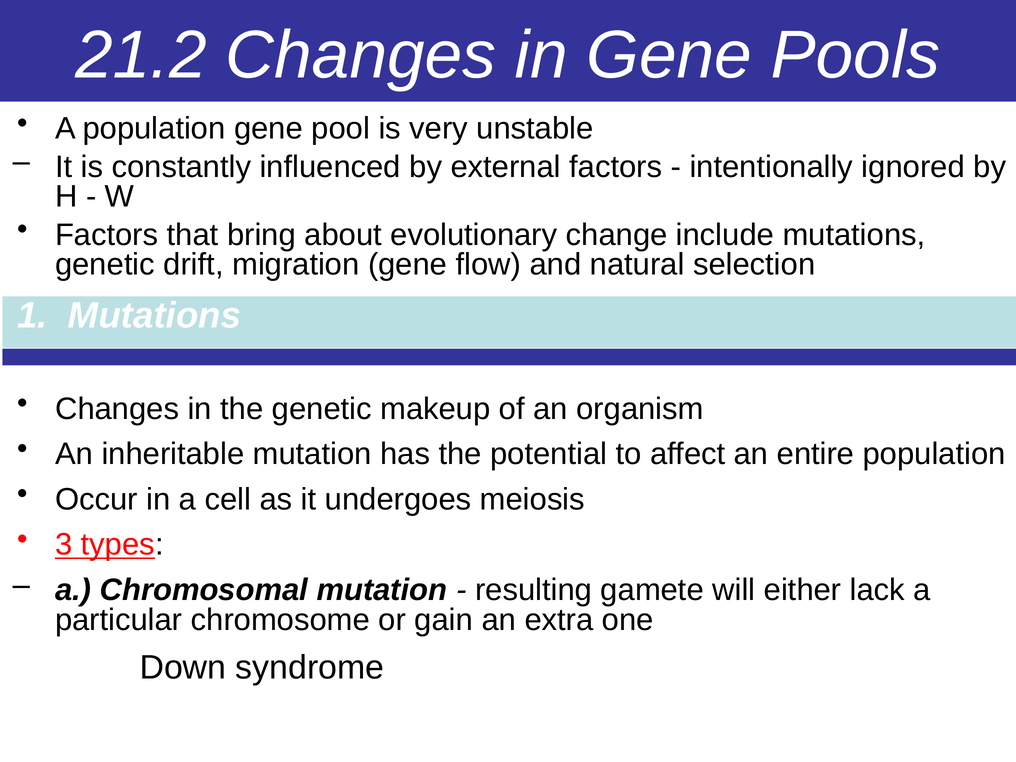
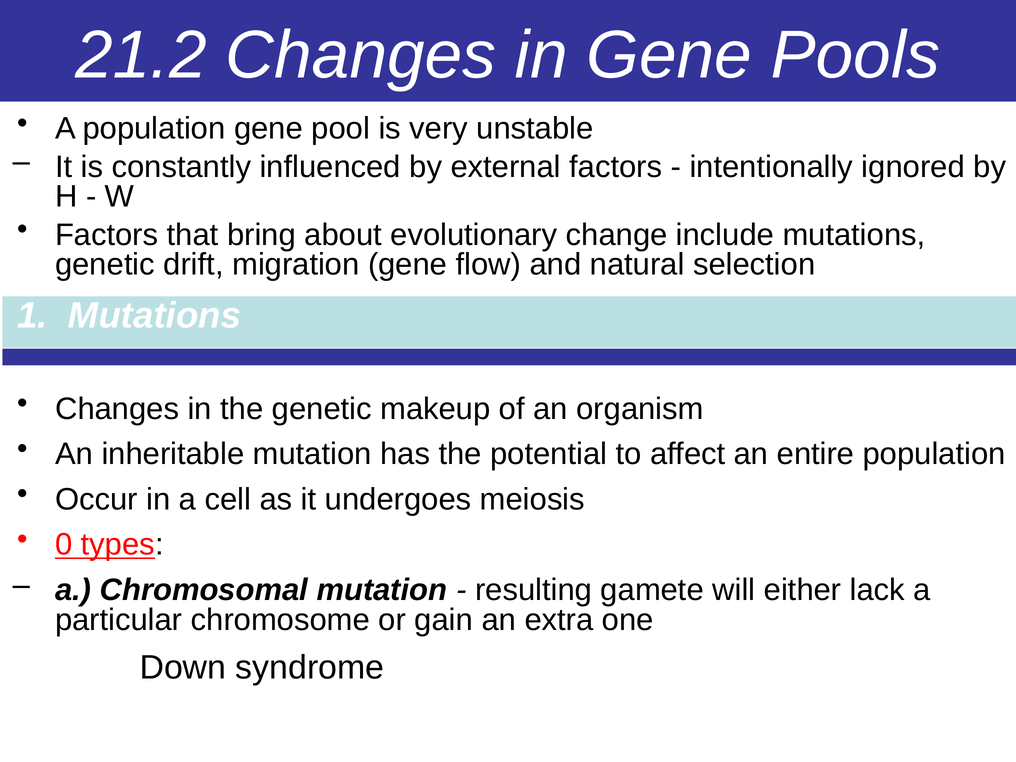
3: 3 -> 0 (64, 545)
